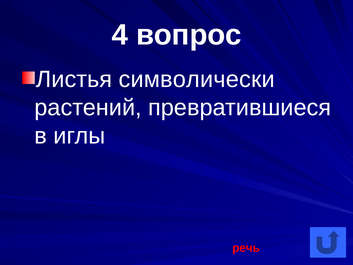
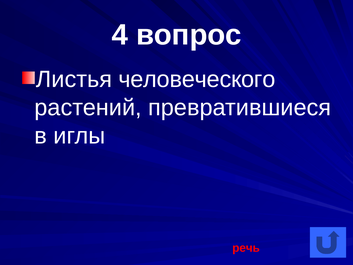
символически: символически -> человеческого (197, 79)
